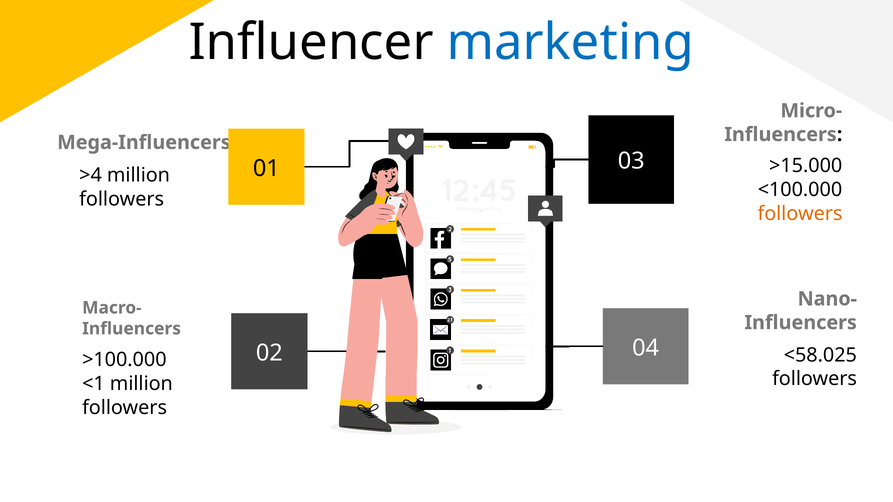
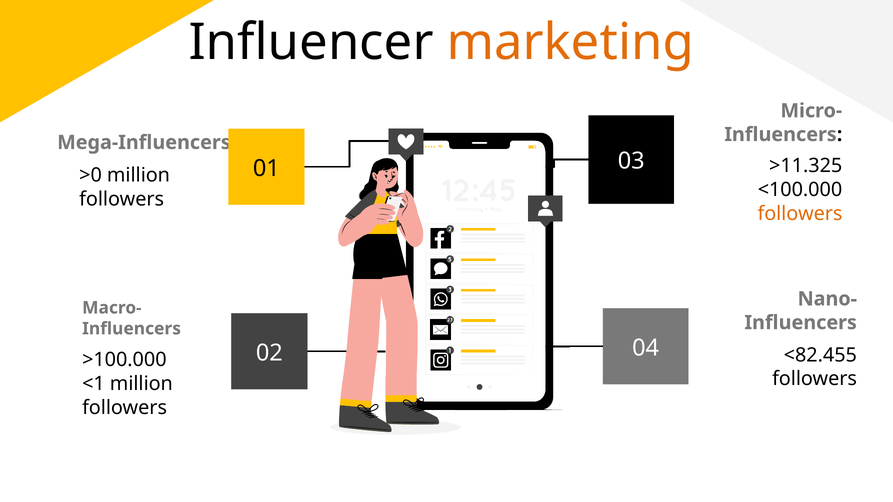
marketing colour: blue -> orange (570, 42)
>15.000: >15.000 -> >11.325 (806, 166)
>4: >4 -> >0 (91, 175)
<58.025: <58.025 -> <82.455 (820, 355)
